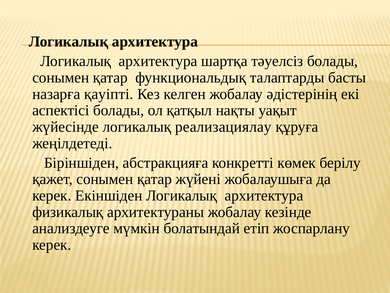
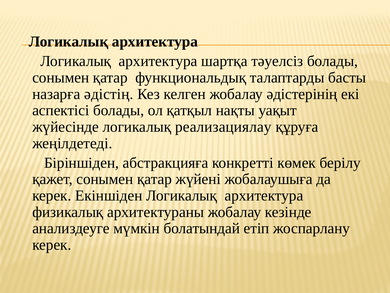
қауіпті: қауіпті -> әдістің (109, 94)
